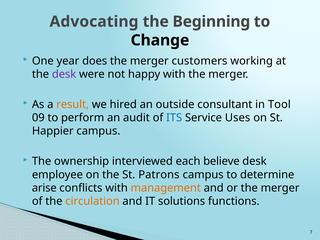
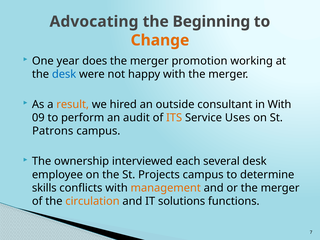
Change colour: black -> orange (160, 40)
customers: customers -> promotion (200, 61)
desk colour: purple -> blue (64, 74)
in Tool: Tool -> With (279, 104)
ITS colour: blue -> orange (174, 118)
Happier: Happier -> Patrons (53, 131)
believe: believe -> several (221, 161)
Patrons: Patrons -> Projects (159, 175)
arise: arise -> skills (44, 188)
